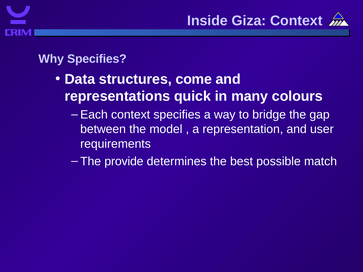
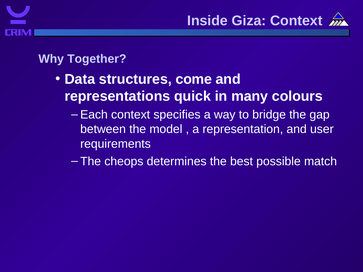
Why Specifies: Specifies -> Together (97, 59)
provide: provide -> cheops (124, 161)
